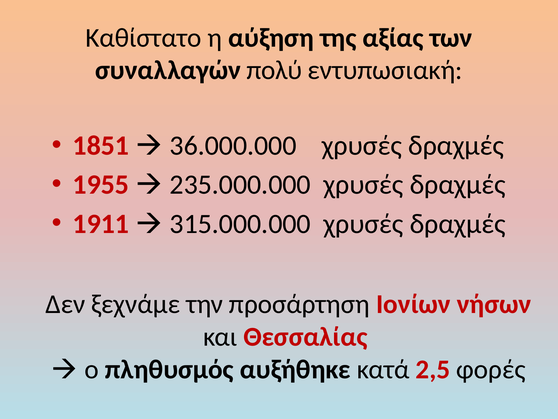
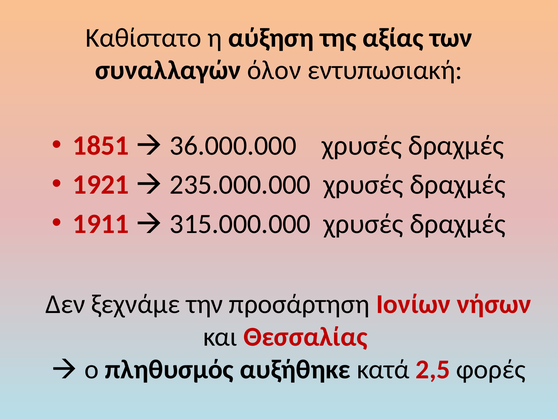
πολύ: πολύ -> όλον (274, 70)
1955: 1955 -> 1921 (101, 185)
